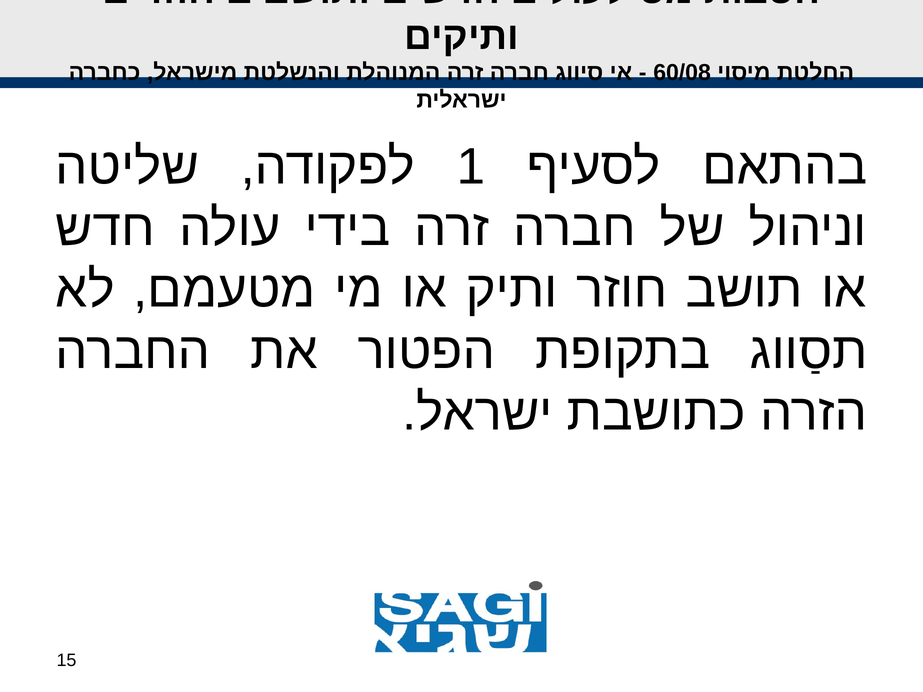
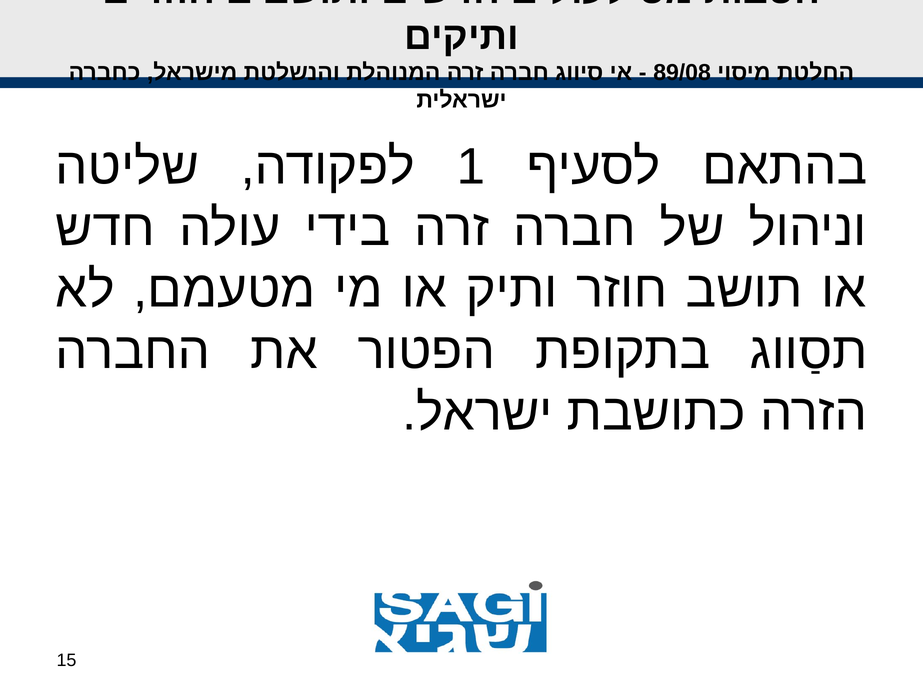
60/08: 60/08 -> 89/08 (682, 73)
